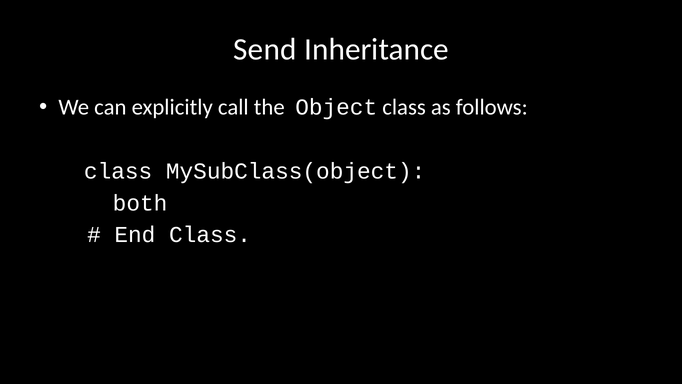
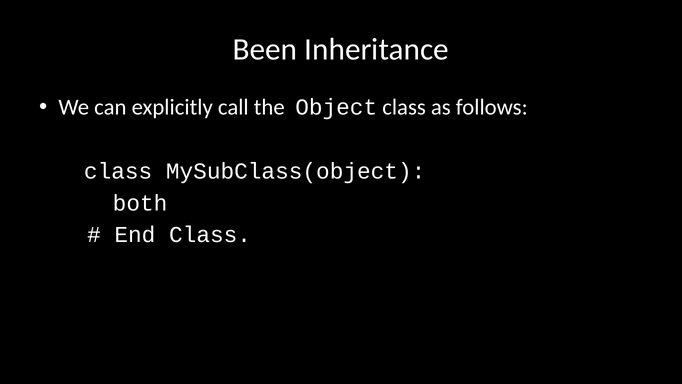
Send: Send -> Been (265, 50)
